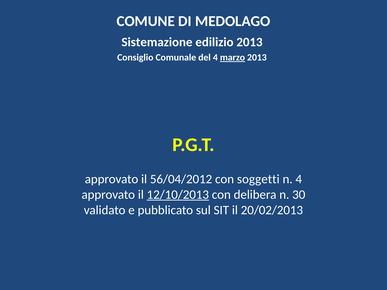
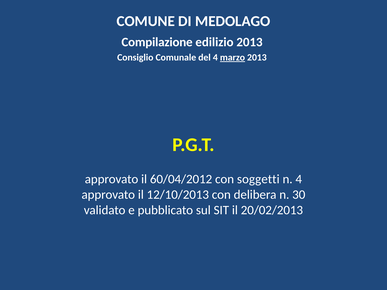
Sistemazione: Sistemazione -> Compilazione (157, 42)
56/04/2012: 56/04/2012 -> 60/04/2012 (181, 179)
12/10/2013 underline: present -> none (178, 195)
